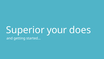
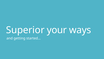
does: does -> ways (80, 30)
